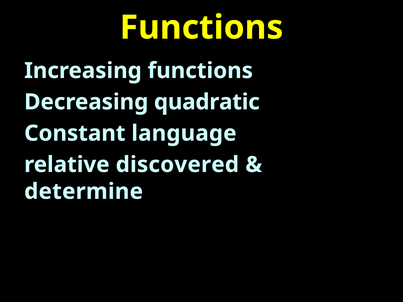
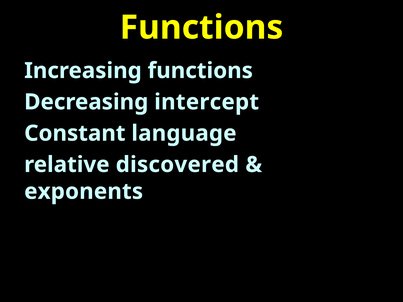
quadratic: quadratic -> intercept (207, 102)
determine: determine -> exponents (84, 192)
